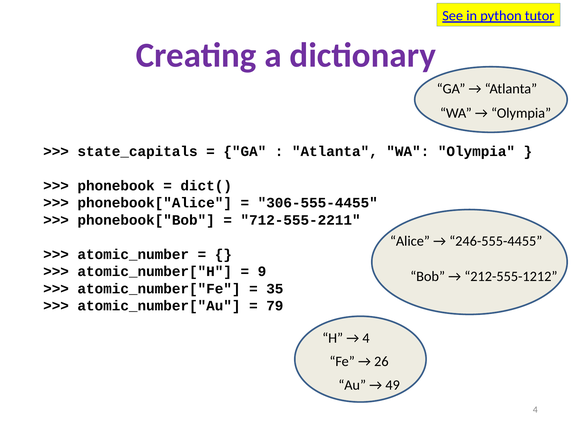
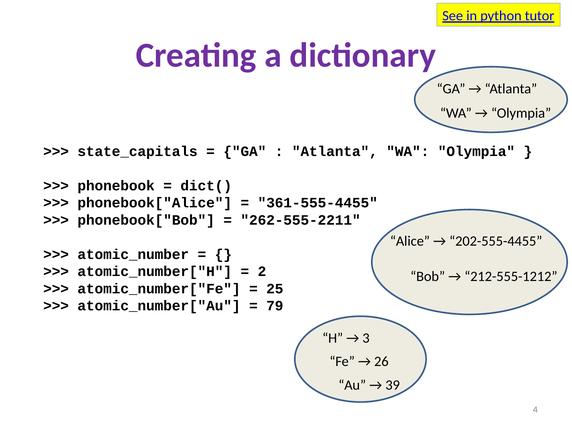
306-555-4455: 306-555-4455 -> 361-555-4455 (318, 203)
712-555-2211: 712-555-2211 -> 262-555-2211 (301, 220)
246-555-4455: 246-555-4455 -> 202-555-4455 (496, 241)
9: 9 -> 2 (262, 272)
35: 35 -> 25 (275, 289)
4: 4 -> 3 (366, 338)
49: 49 -> 39 (393, 385)
